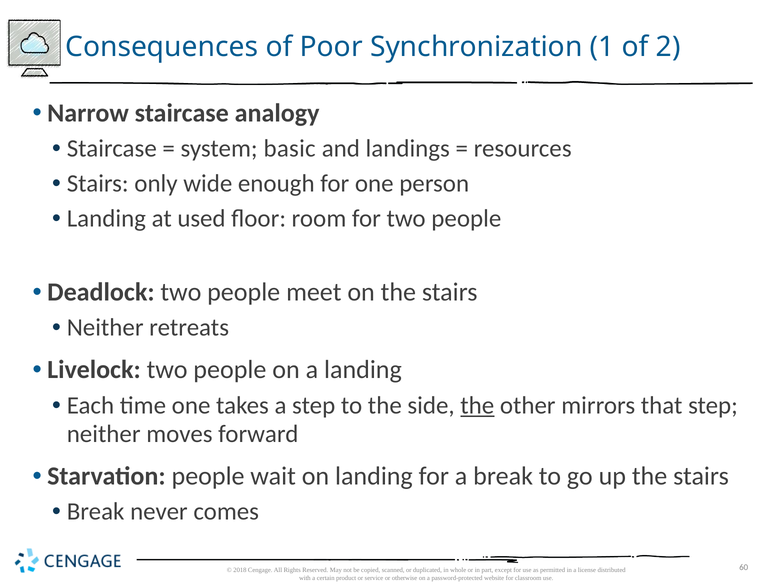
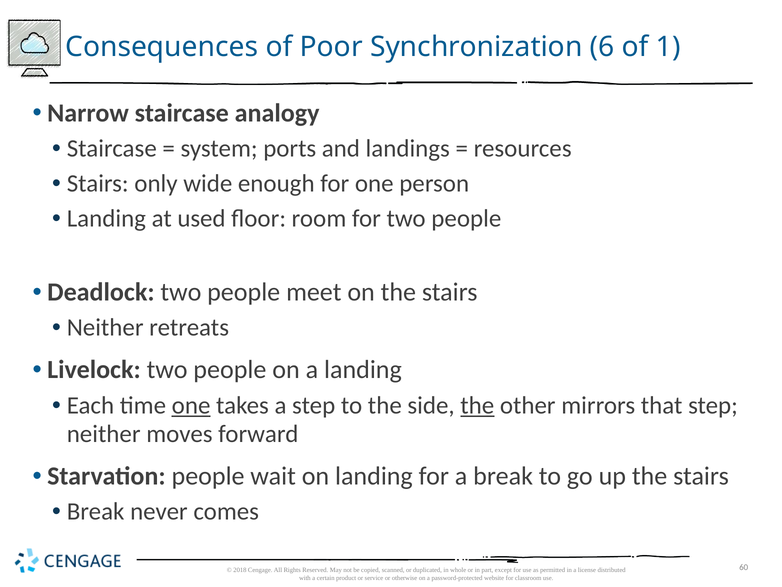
1: 1 -> 6 (602, 47)
2: 2 -> 1 (668, 47)
basic: basic -> ports (290, 148)
one underline: none -> present (191, 405)
